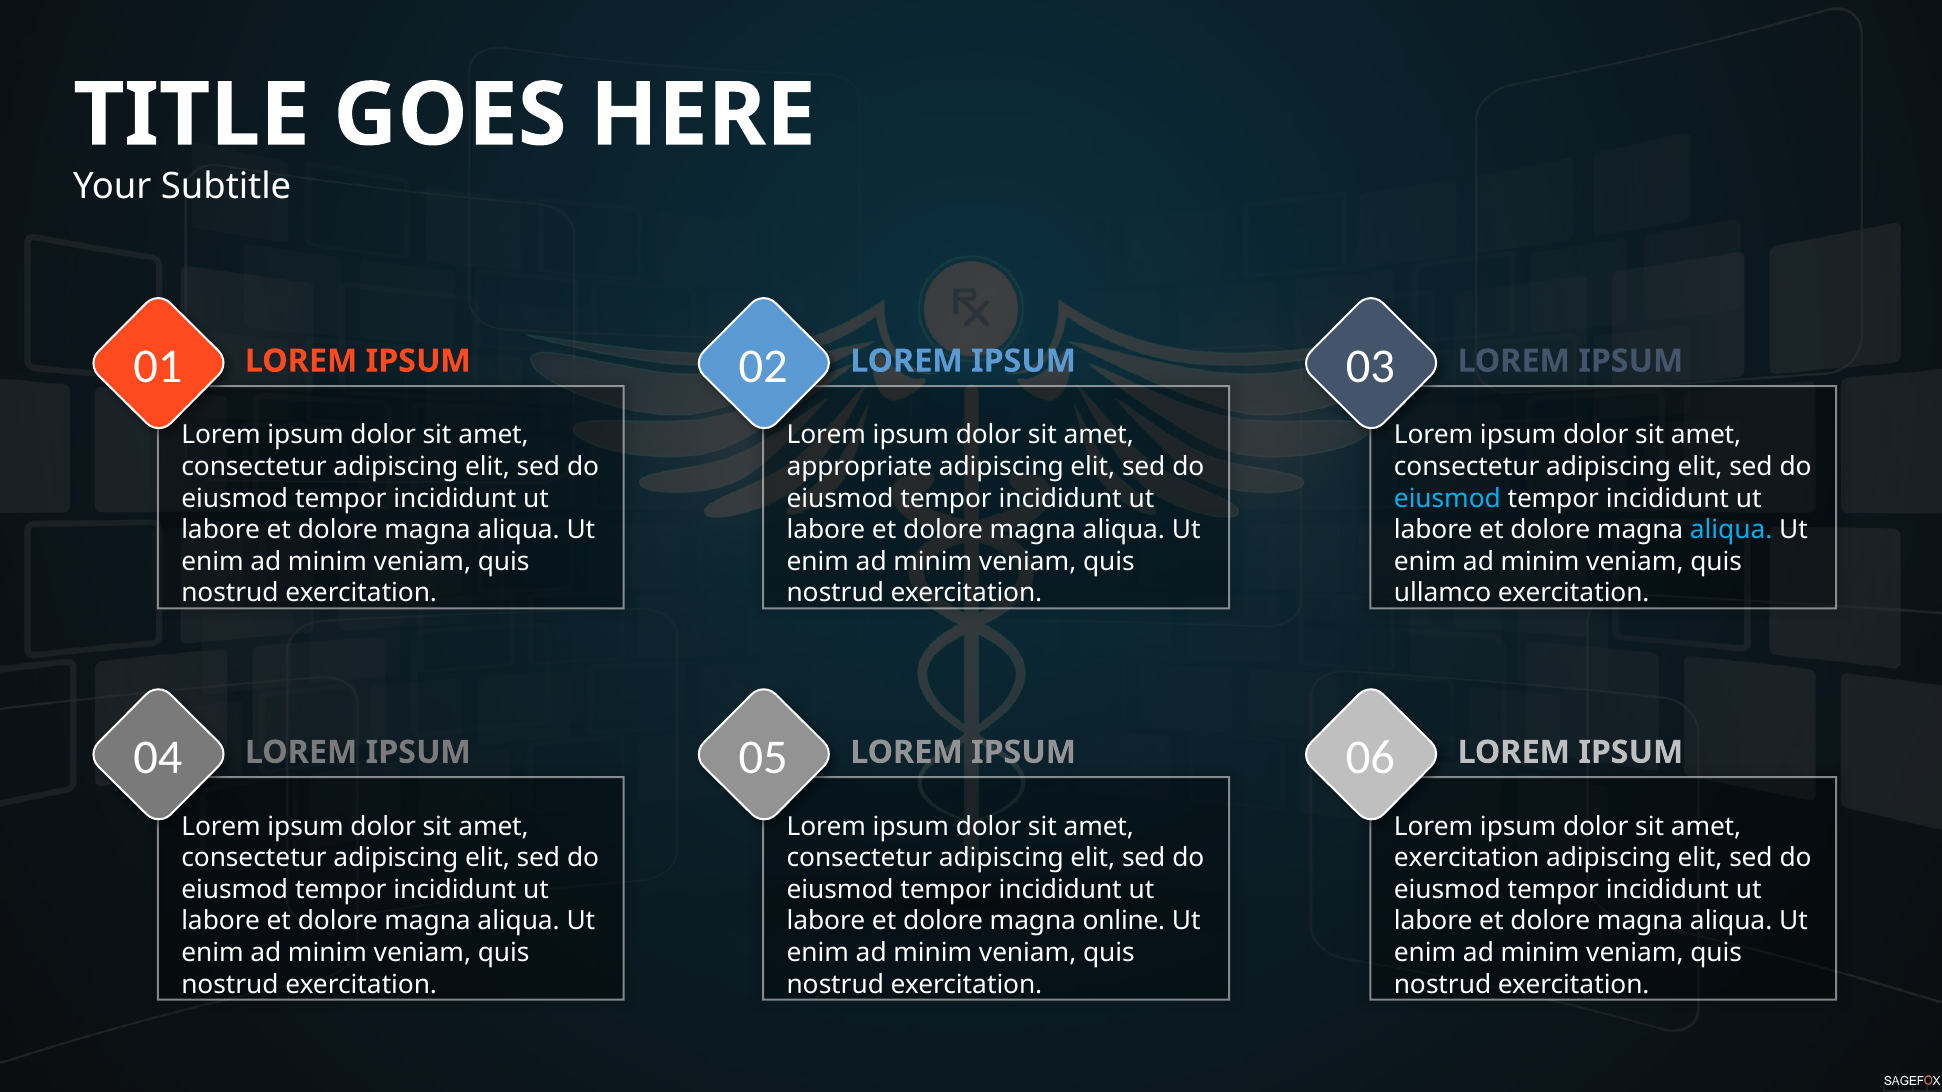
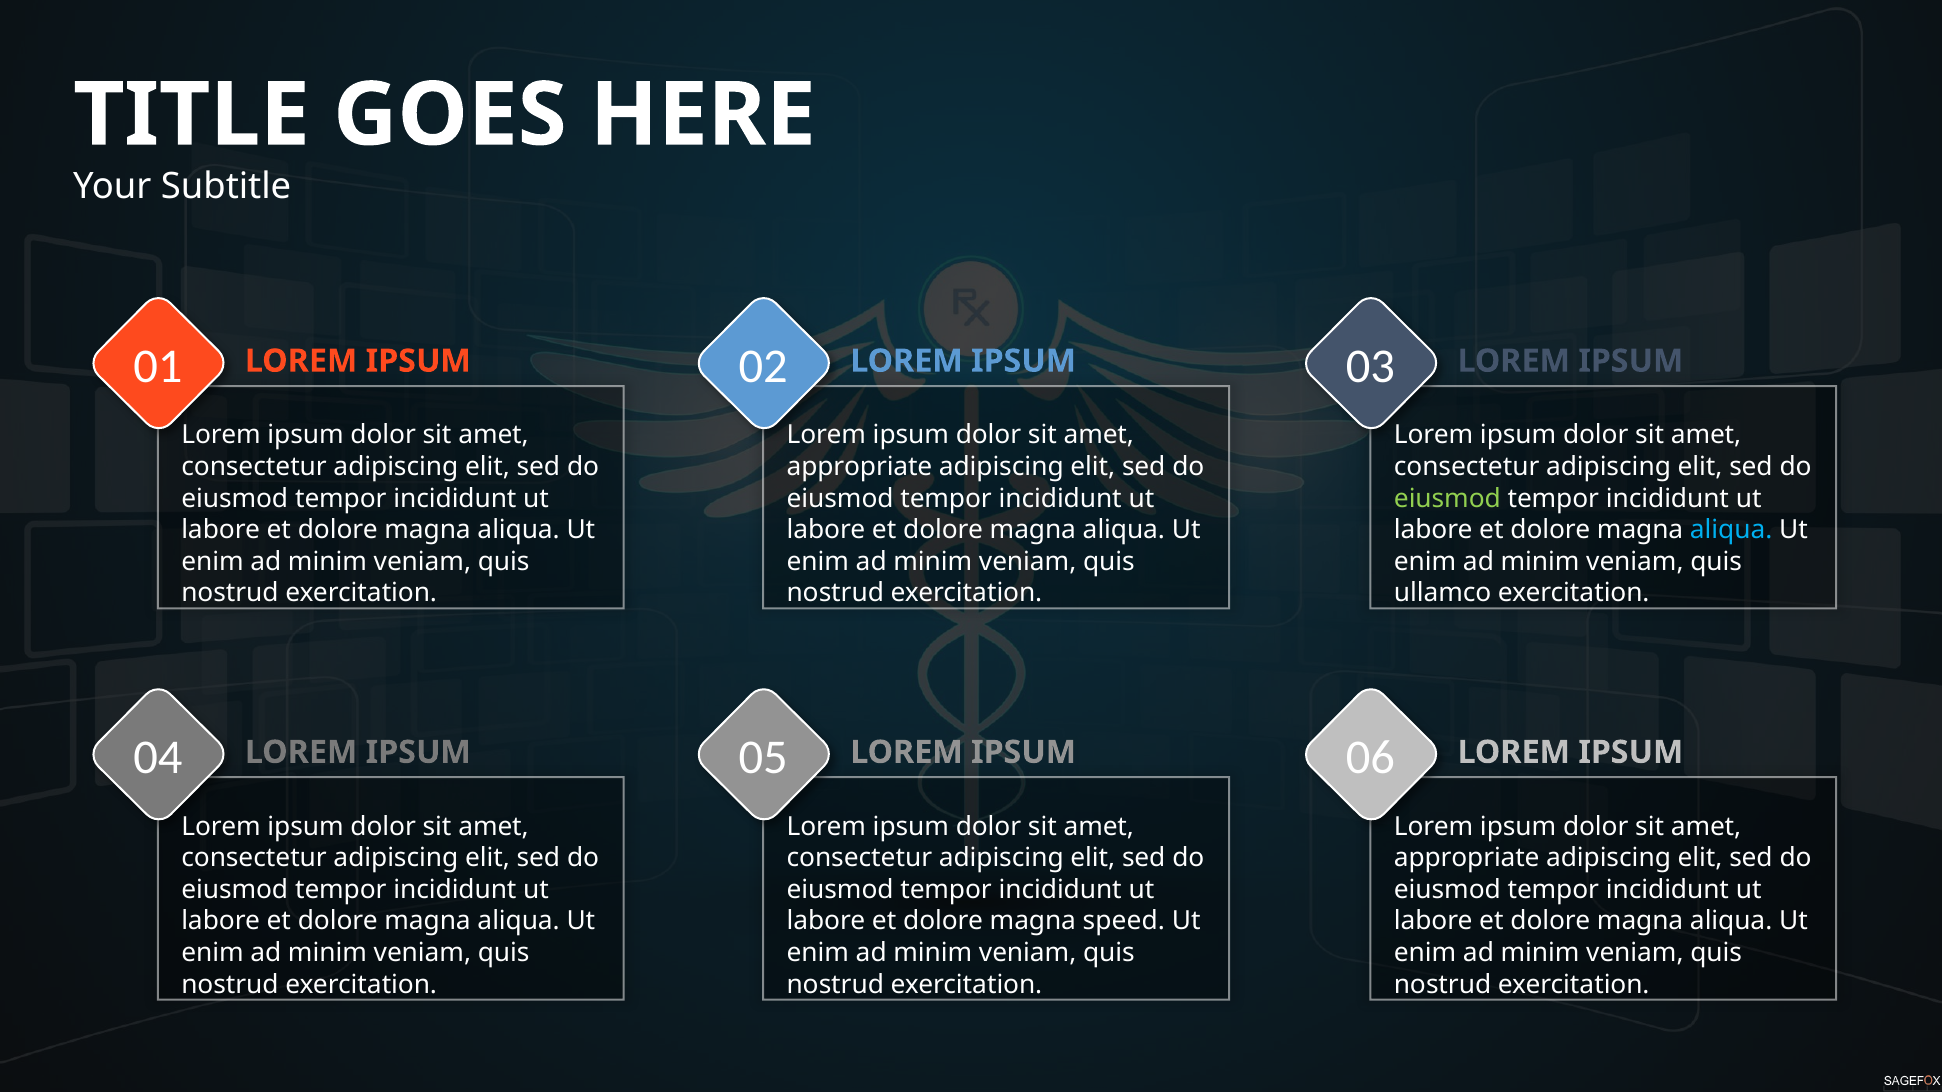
eiusmod colour: light blue -> light green (1447, 499)
exercitation: exercitation -> appropriate (1467, 858)
online: online -> speed (1124, 921)
